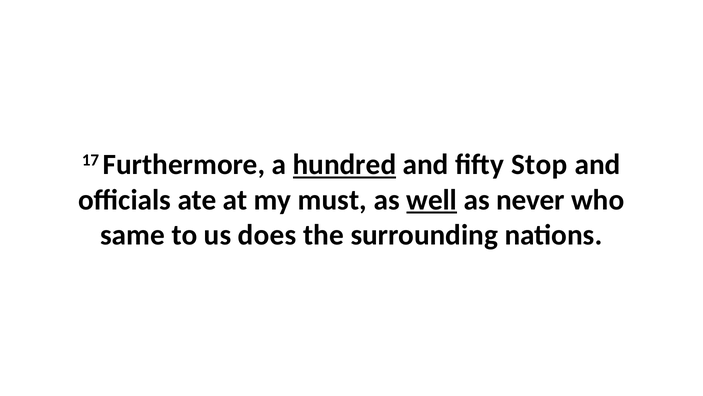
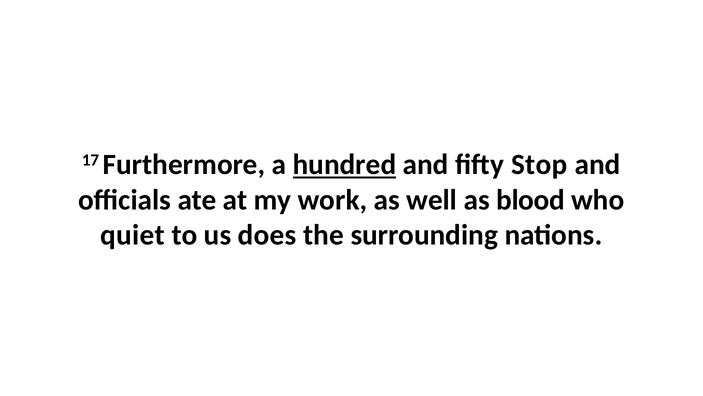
must: must -> work (332, 200)
well underline: present -> none (432, 200)
never: never -> blood (531, 200)
same: same -> quiet (132, 235)
